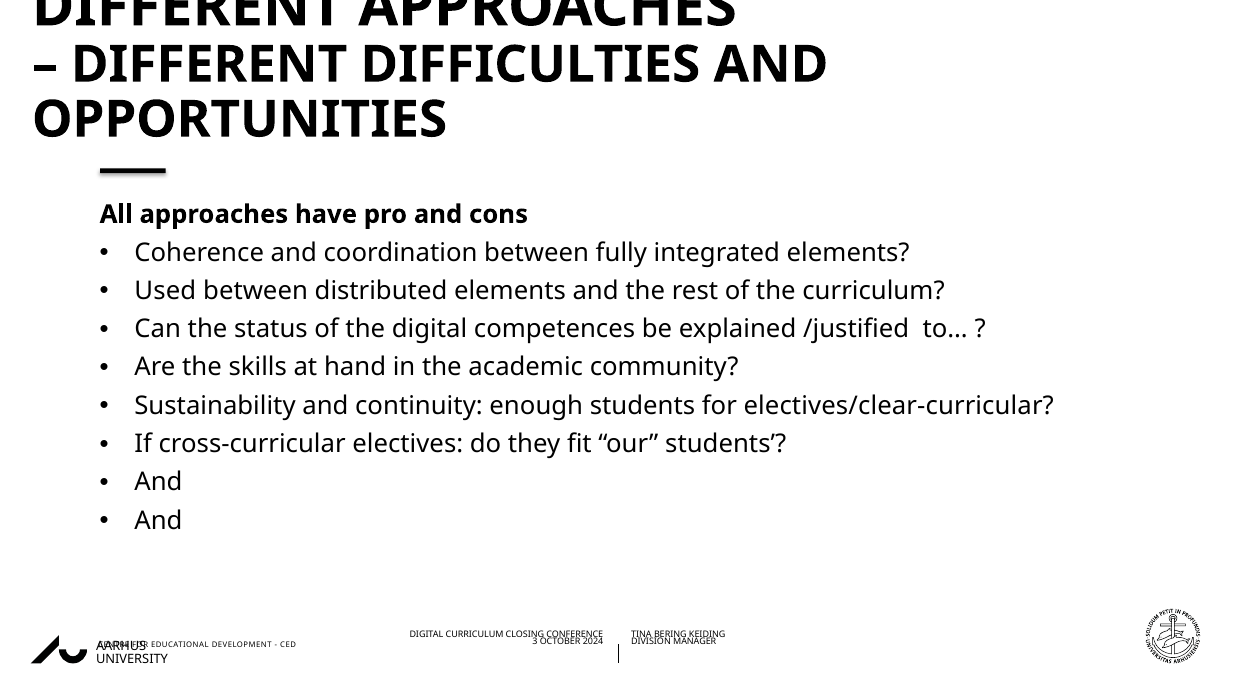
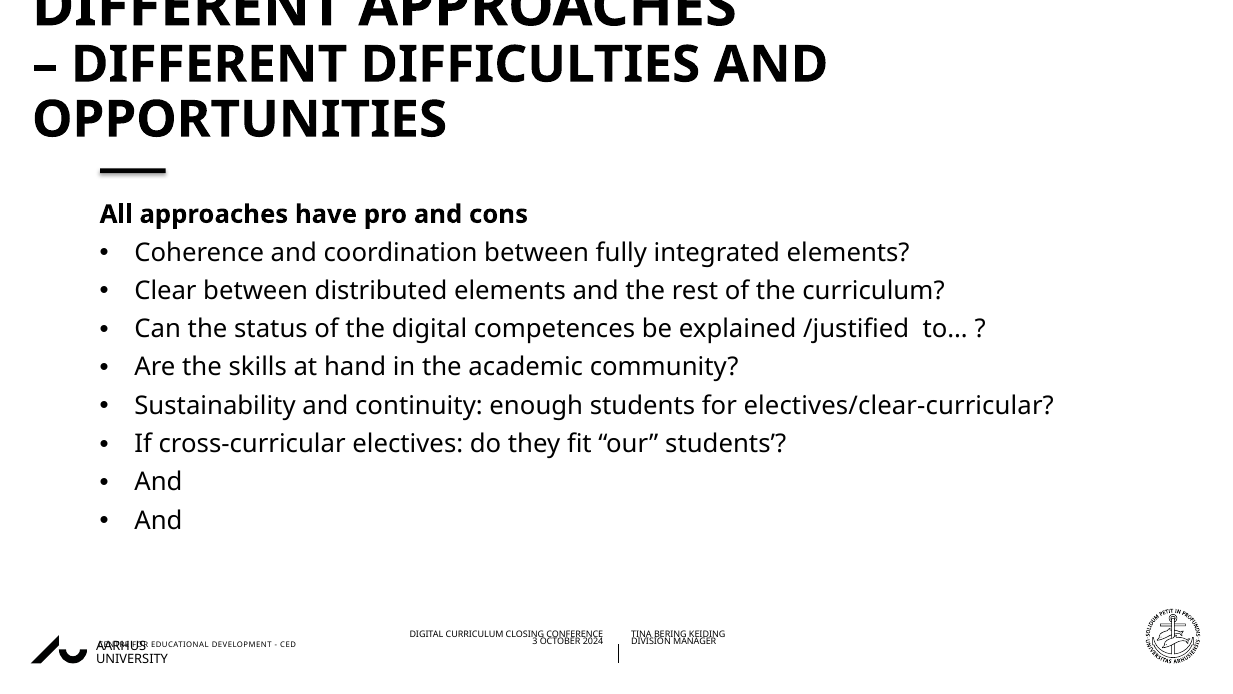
Used: Used -> Clear (165, 291)
